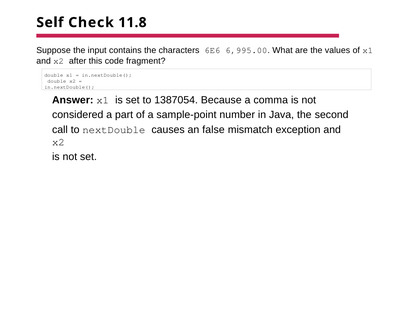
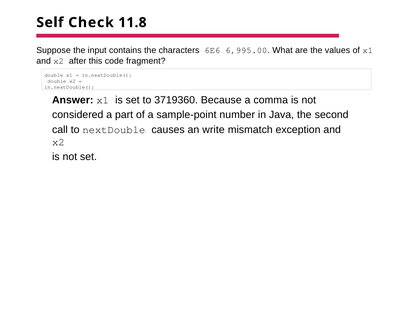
1387054: 1387054 -> 3719360 (176, 100)
false: false -> write (213, 130)
